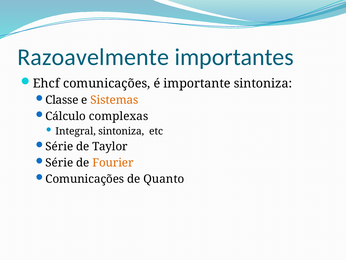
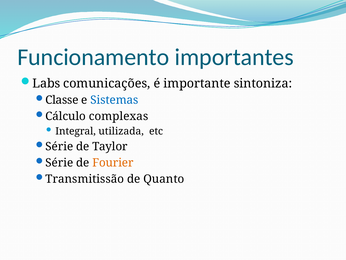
Razoavelmente: Razoavelmente -> Funcionamento (93, 57)
Ehcf: Ehcf -> Labs (46, 83)
Sistemas colour: orange -> blue (114, 100)
Integral sintoniza: sintoniza -> utilizada (121, 131)
Comunicações: Comunicações -> Transmitissão (85, 179)
